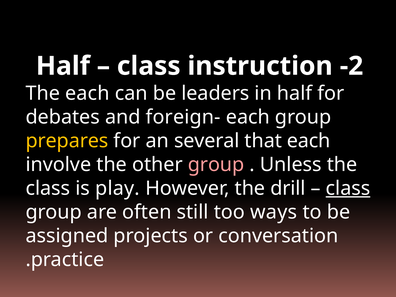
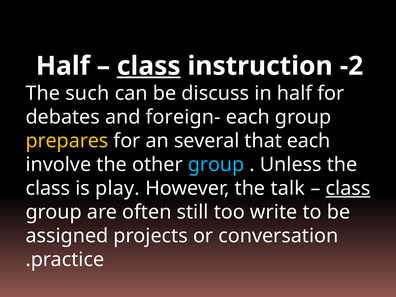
class underline: none -> present (149, 66)
The each: each -> such (87, 93)
leaders: leaders -> discuss (215, 93)
group colour: pink -> light blue (216, 165)
drill: drill -> talk (288, 188)
ways: ways -> write (274, 212)
